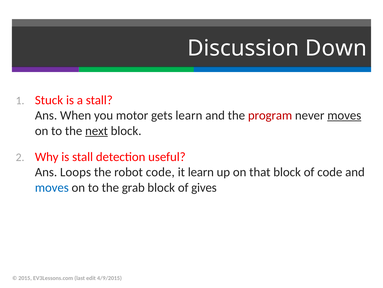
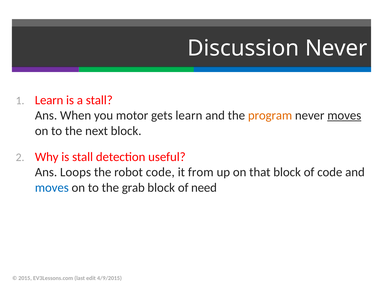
Discussion Down: Down -> Never (336, 48)
Stuck: Stuck -> Learn (49, 100)
program colour: red -> orange (270, 115)
next underline: present -> none (97, 130)
it learn: learn -> from (201, 172)
gives: gives -> need (204, 187)
